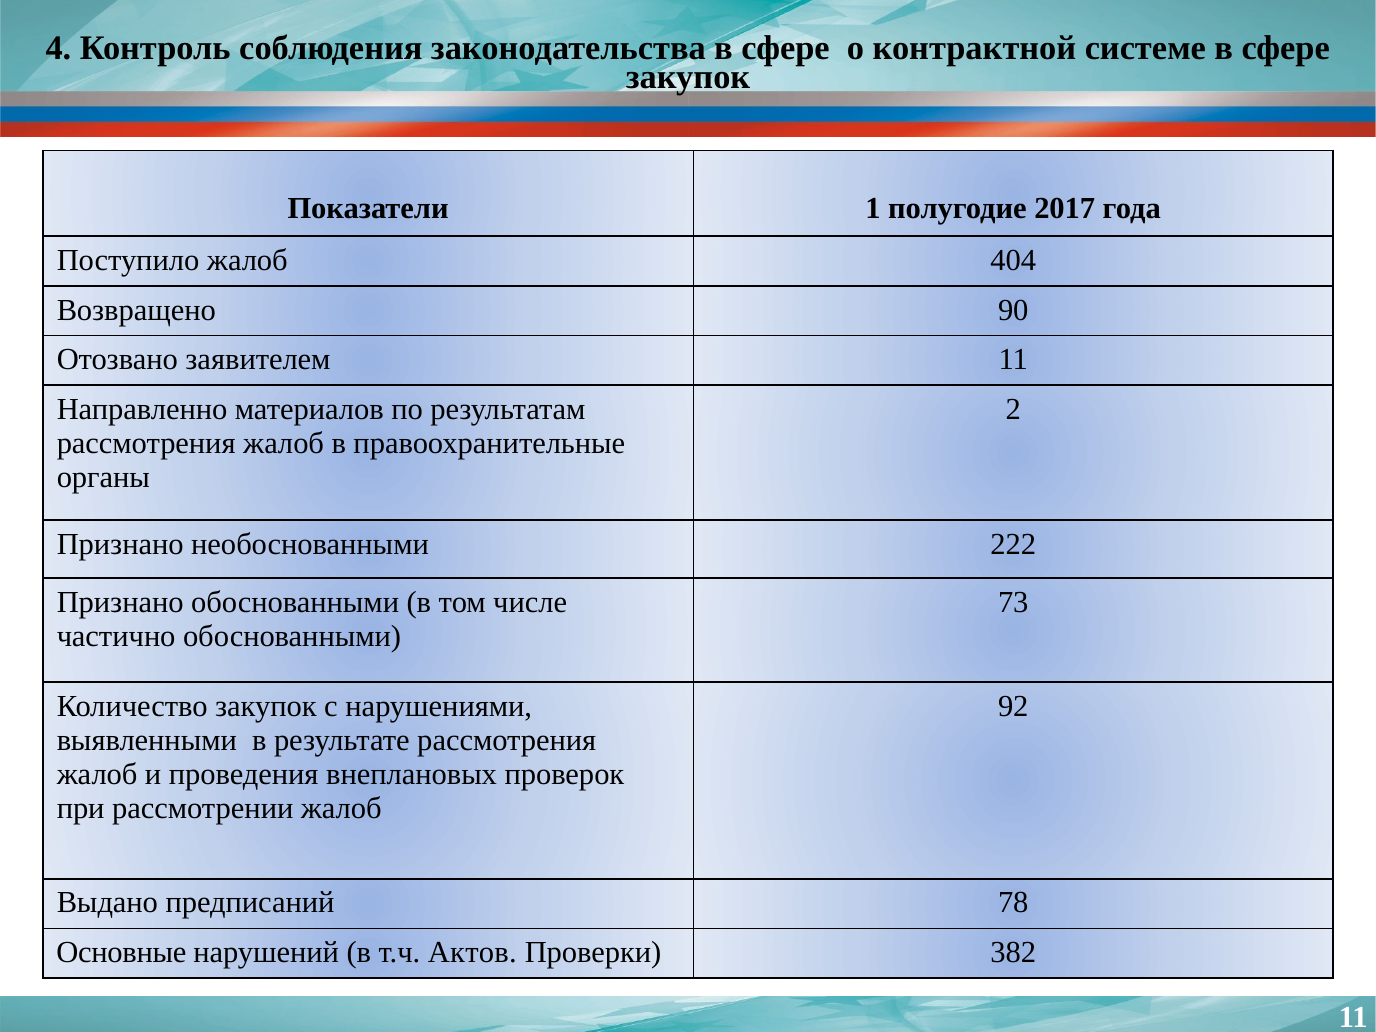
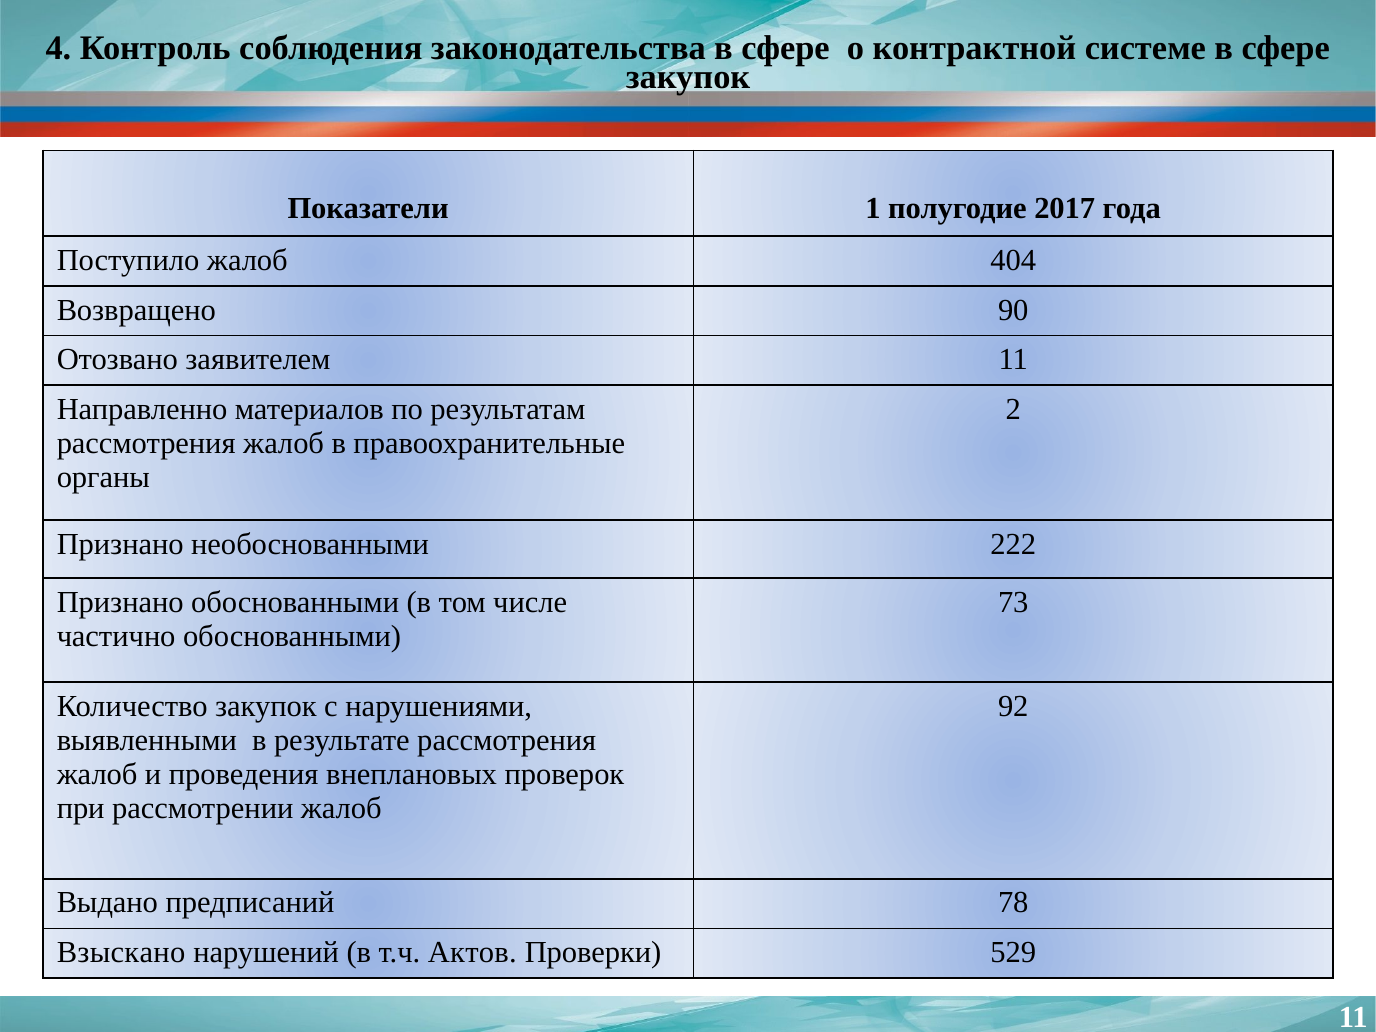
Основные: Основные -> Взыскано (121, 952)
382: 382 -> 529 (1013, 952)
